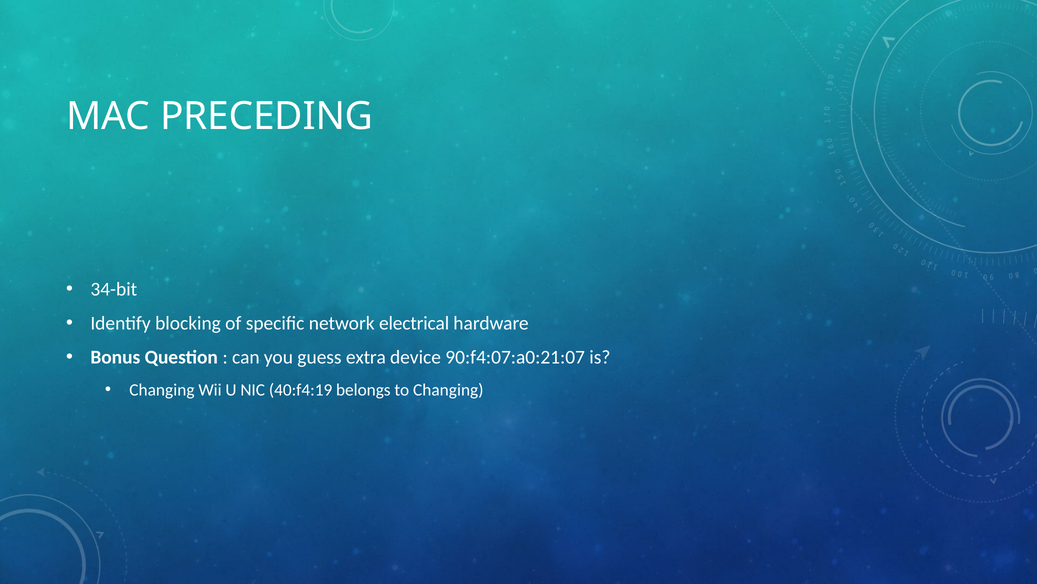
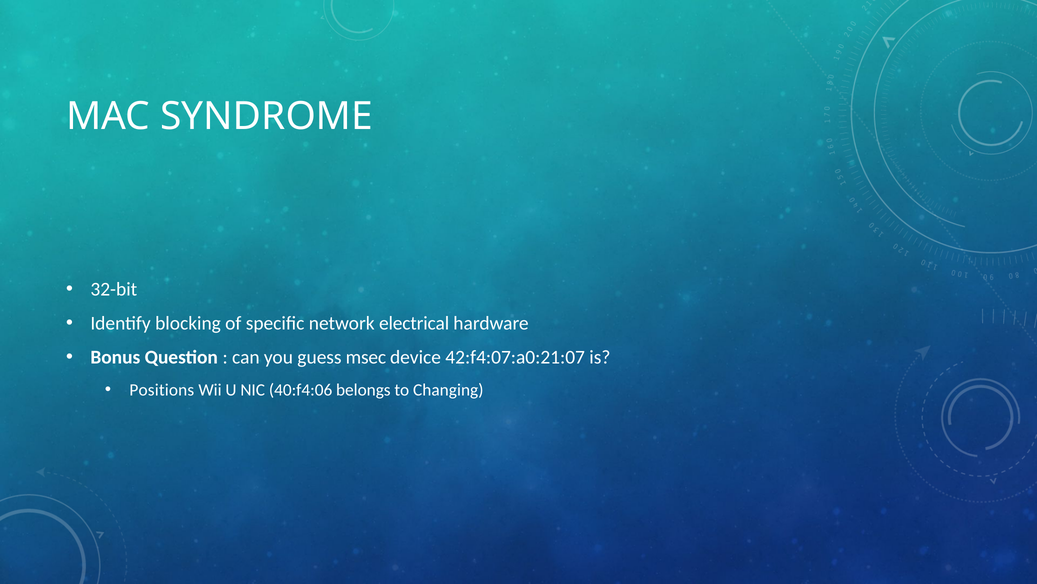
PRECEDING: PRECEDING -> SYNDROME (266, 116)
34-bit: 34-bit -> 32-bit (114, 289)
extra: extra -> msec (366, 357)
90:f4:07:a0:21:07: 90:f4:07:a0:21:07 -> 42:f4:07:a0:21:07 (515, 357)
Changing: Changing -> Positions (162, 390)
40:f4:19: 40:f4:19 -> 40:f4:06 (301, 390)
